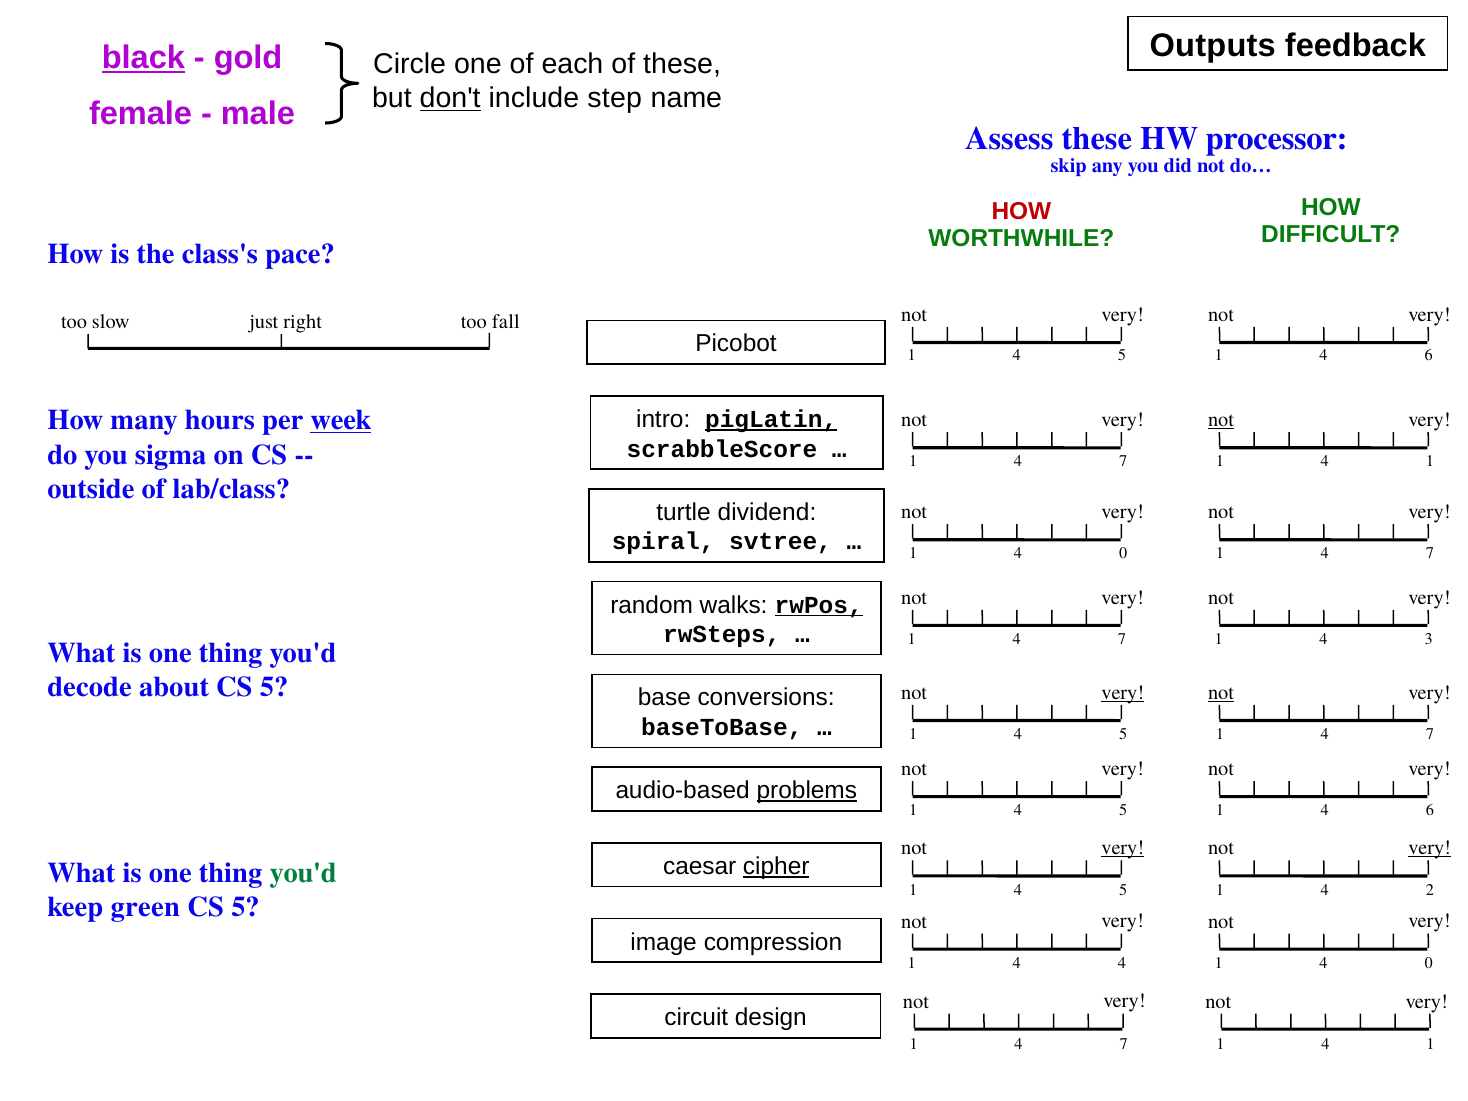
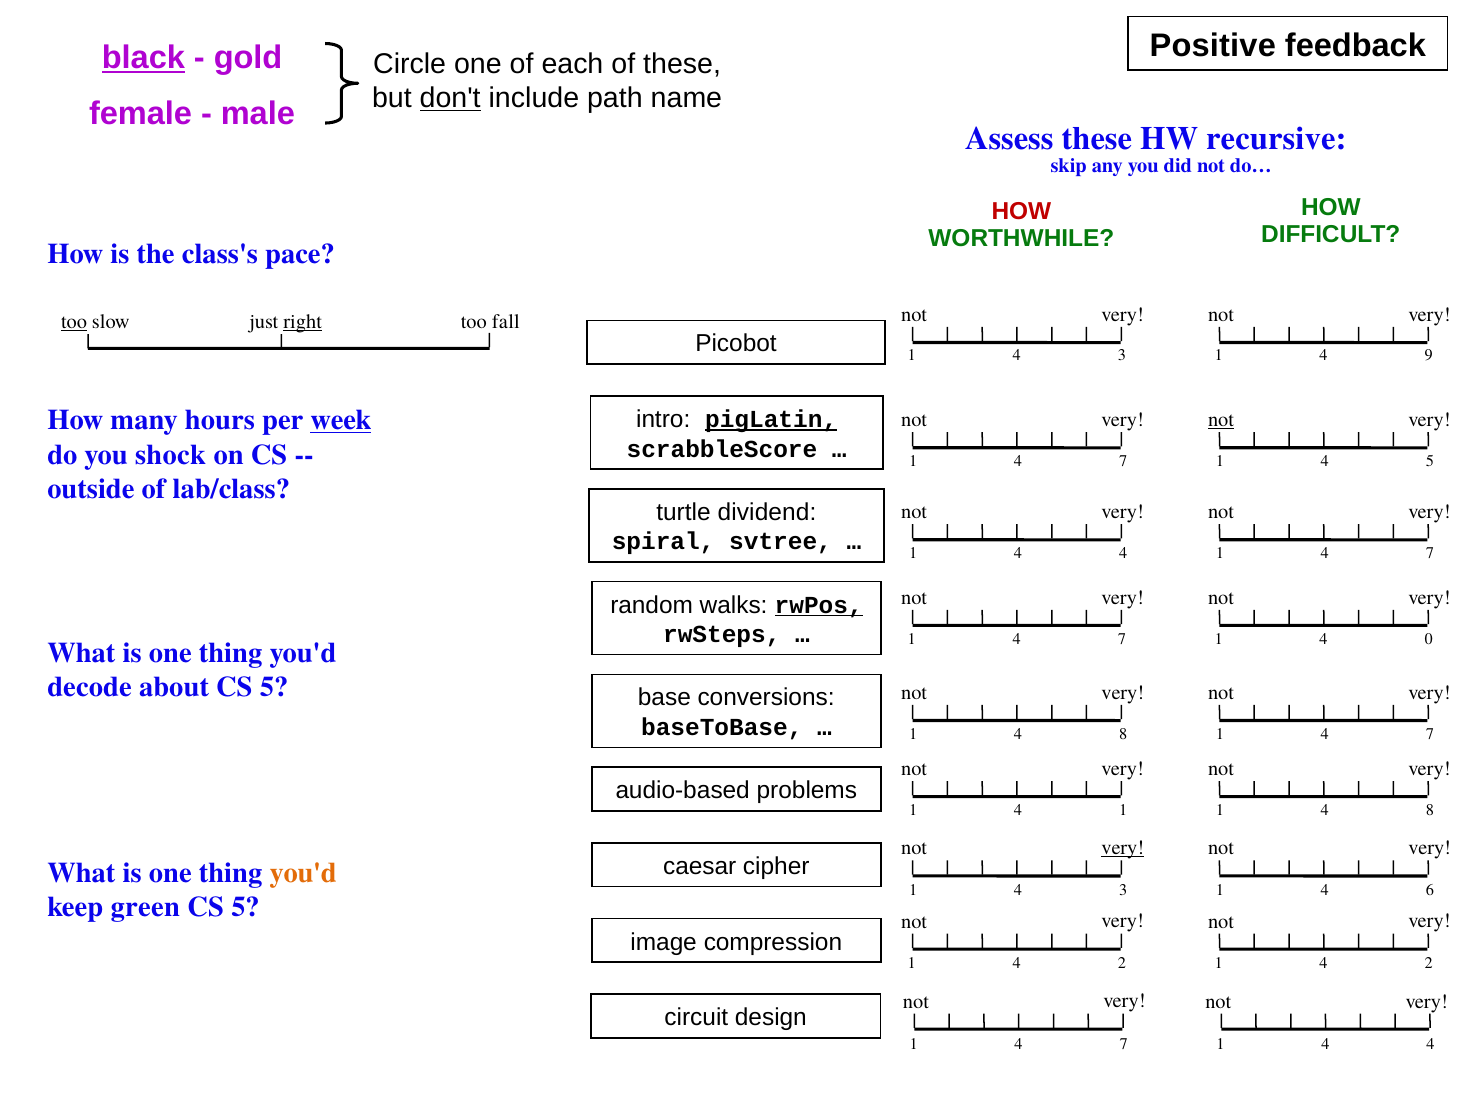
Outputs: Outputs -> Positive (1213, 45)
step: step -> path (615, 98)
processor: processor -> recursive (1276, 139)
too underline: none -> present (74, 322)
right underline: none -> present (303, 322)
5: 5 -> 3 (1122, 355)
6: 6 -> 9 (1429, 355)
sigma: sigma -> shock (170, 455)
1: 1 -> 5 (1430, 462)
0: 0 -> 4 (1123, 554)
3: 3 -> 0 (1429, 639)
very underline: present -> none (1123, 692)
not underline: present -> none (1221, 693)
5: 5 -> 8 (1123, 734)
problems underline: present -> none (807, 791)
5: 5 -> 1 (1123, 810)
6: 6 -> 8 (1430, 810)
very underline: present -> none (1430, 848)
cipher underline: present -> none (776, 866)
you'd colour: green -> orange (303, 873)
5: 5 -> 3 (1123, 890)
2: 2 -> 6 (1430, 890)
4: 4 -> 2 (1122, 963)
0: 0 -> 2 (1429, 963)
1: 1 -> 4 (1430, 1044)
